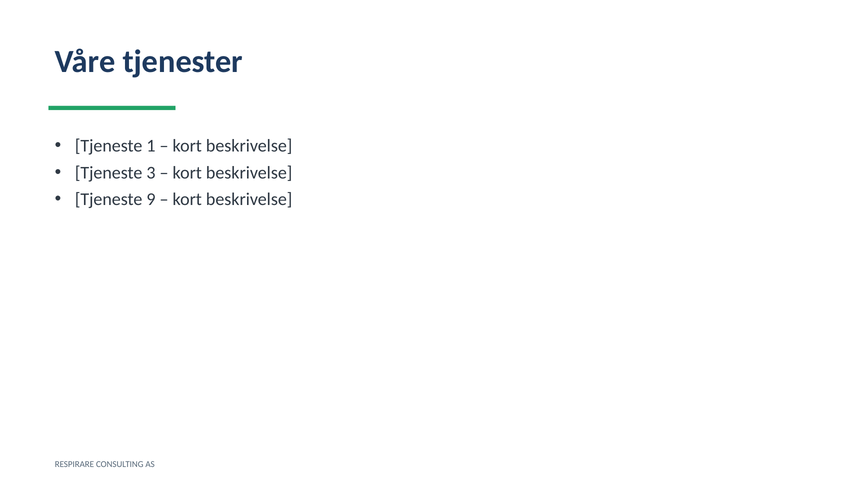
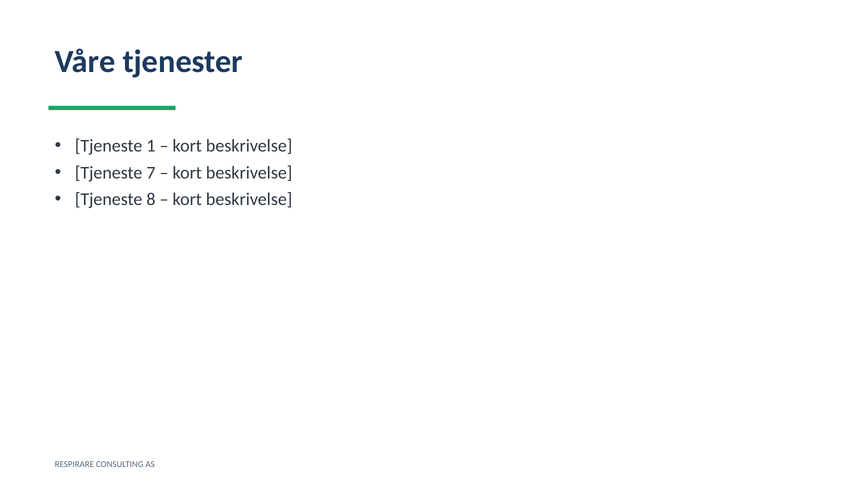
3: 3 -> 7 (151, 173)
9: 9 -> 8 (151, 200)
